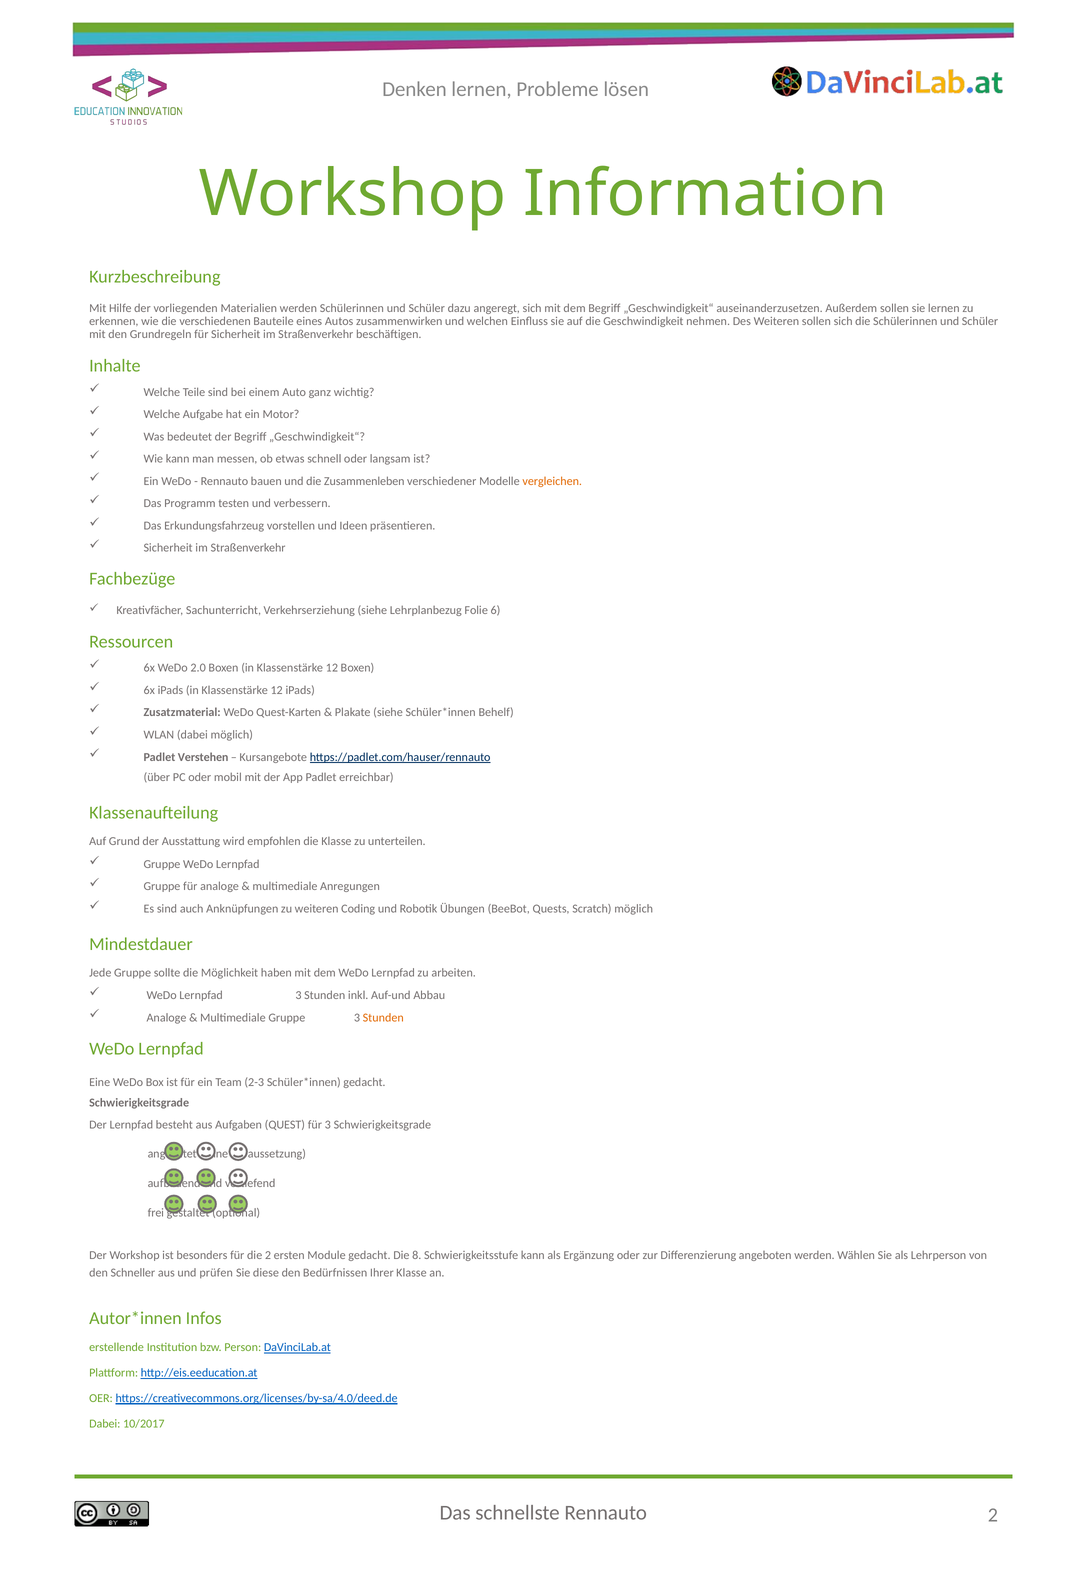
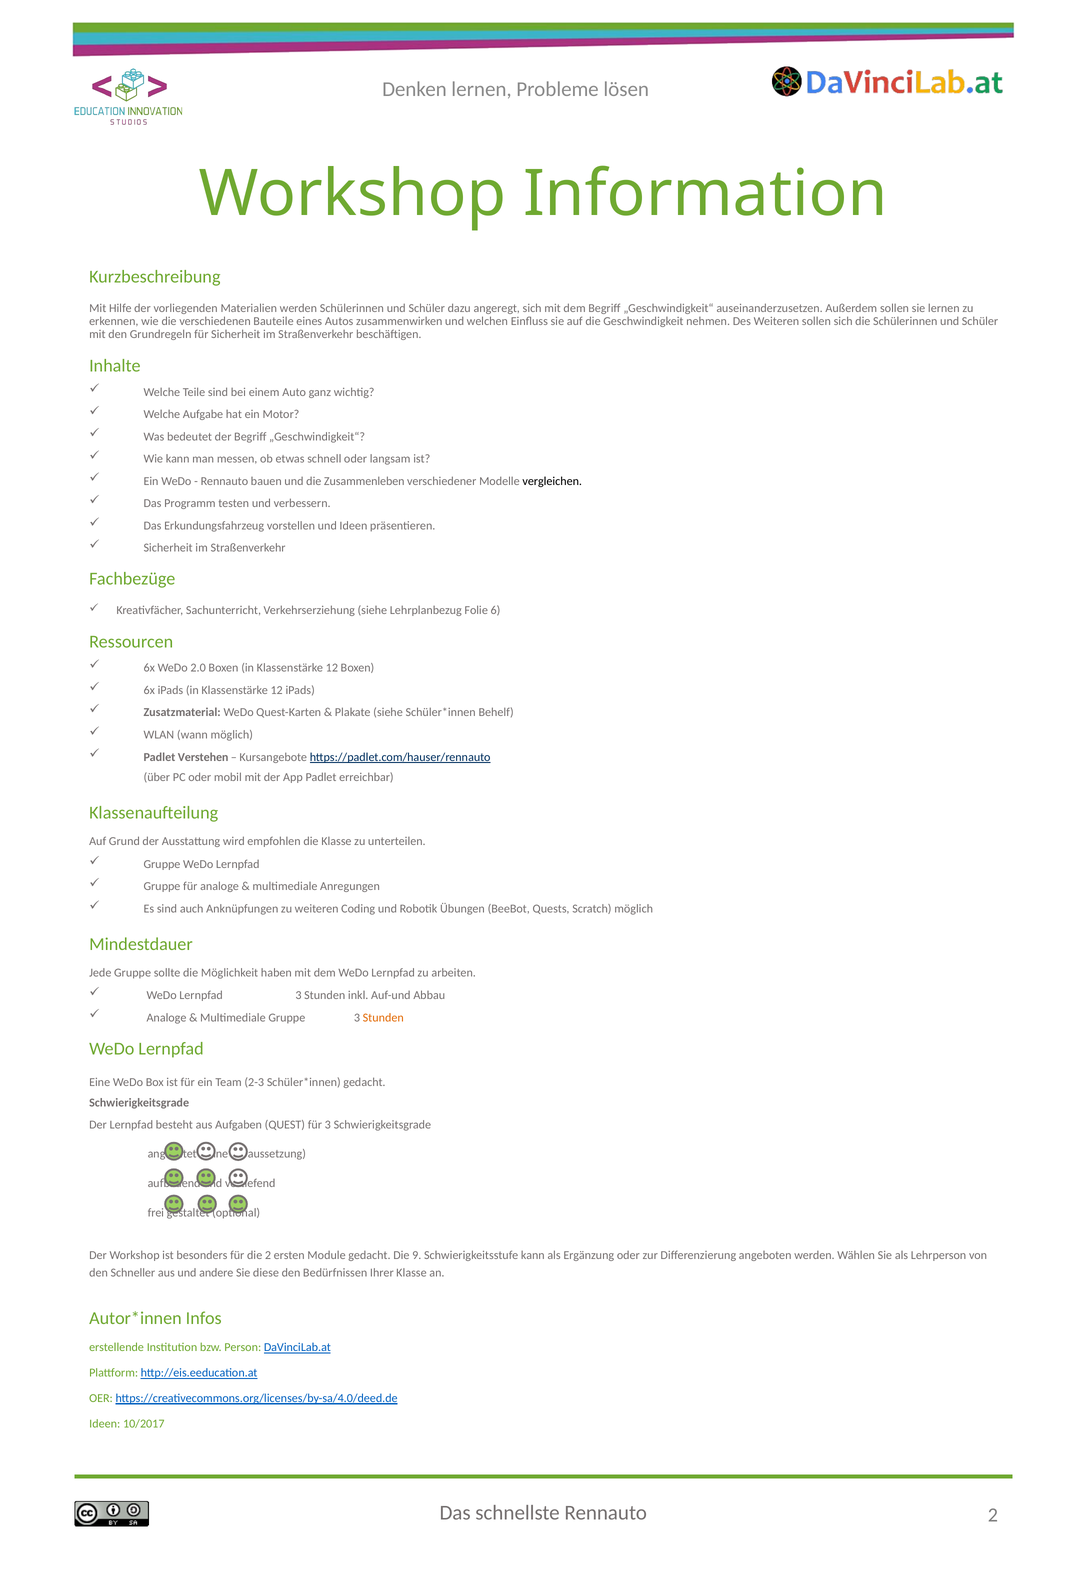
vergleichen colour: orange -> black (552, 481)
WLAN dabei: dabei -> wann (192, 734)
8: 8 -> 9 (417, 1255)
prüfen: prüfen -> andere (216, 1272)
Dabei: Dabei -> Ideen (105, 1423)
